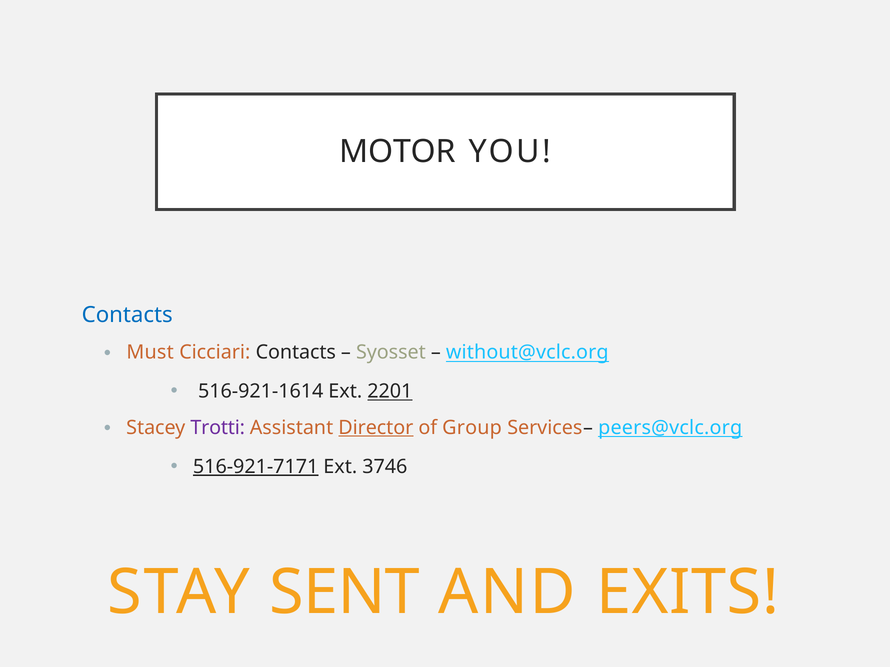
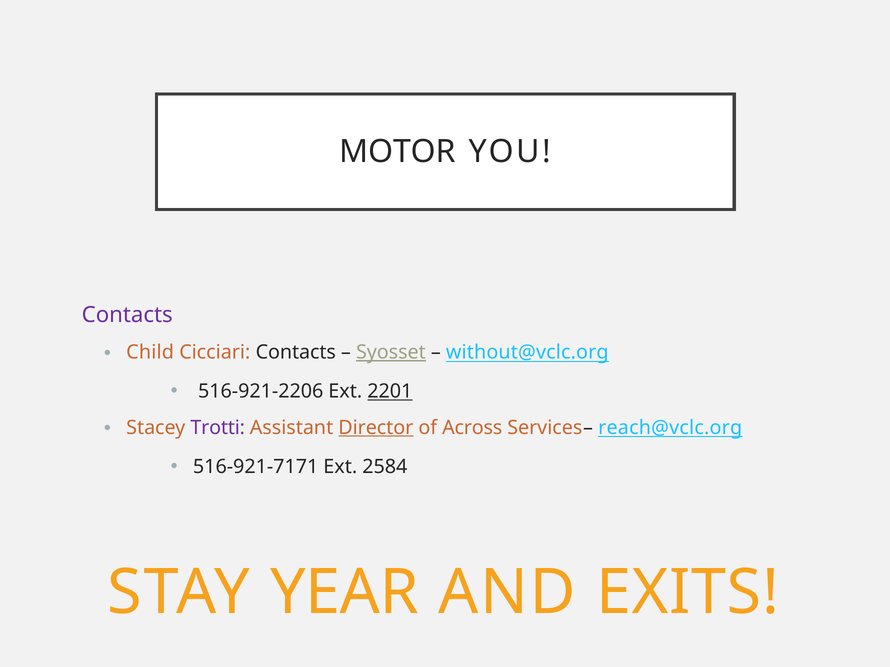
Contacts colour: blue -> purple (127, 315)
Must: Must -> Child (150, 353)
Syosset underline: none -> present (391, 353)
516-921-1614: 516-921-1614 -> 516-921-2206 (261, 392)
Group: Group -> Across (472, 428)
peers@vclc.org: peers@vclc.org -> reach@vclc.org (670, 428)
516-921-7171 underline: present -> none (256, 467)
3746: 3746 -> 2584 (385, 467)
SENT: SENT -> YEAR (345, 593)
